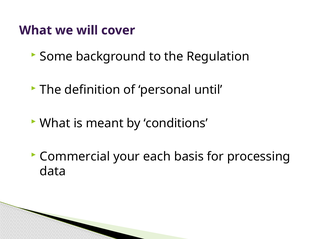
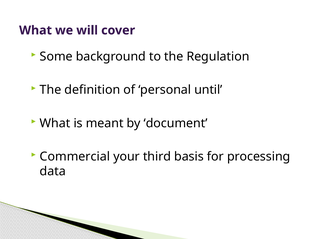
conditions: conditions -> document (176, 123)
each: each -> third (157, 157)
